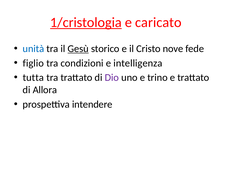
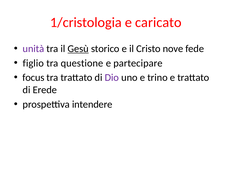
1/cristologia underline: present -> none (86, 22)
unità colour: blue -> purple (33, 49)
condizioni: condizioni -> questione (82, 63)
intelligenza: intelligenza -> partecipare (138, 63)
tutta: tutta -> focus (33, 78)
Allora: Allora -> Erede (45, 90)
